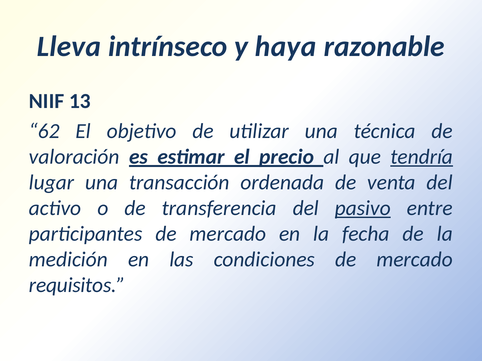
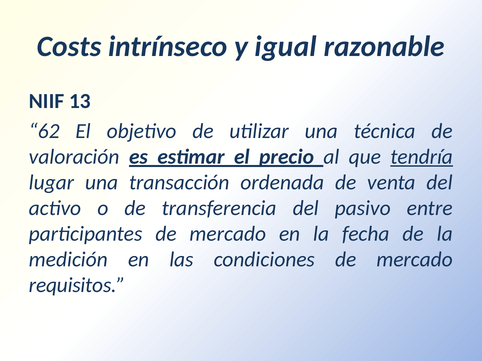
Lleva: Lleva -> Costs (69, 47)
haya: haya -> igual (286, 47)
pasivo underline: present -> none (363, 208)
